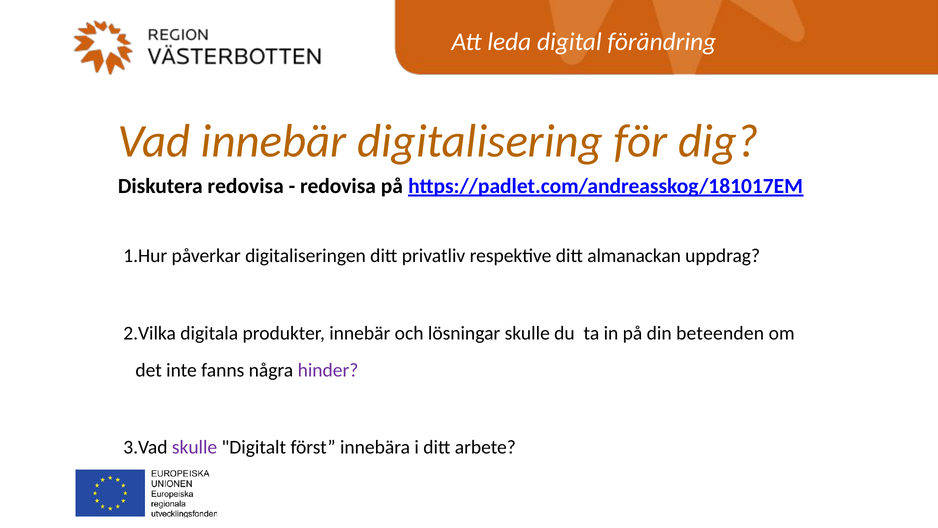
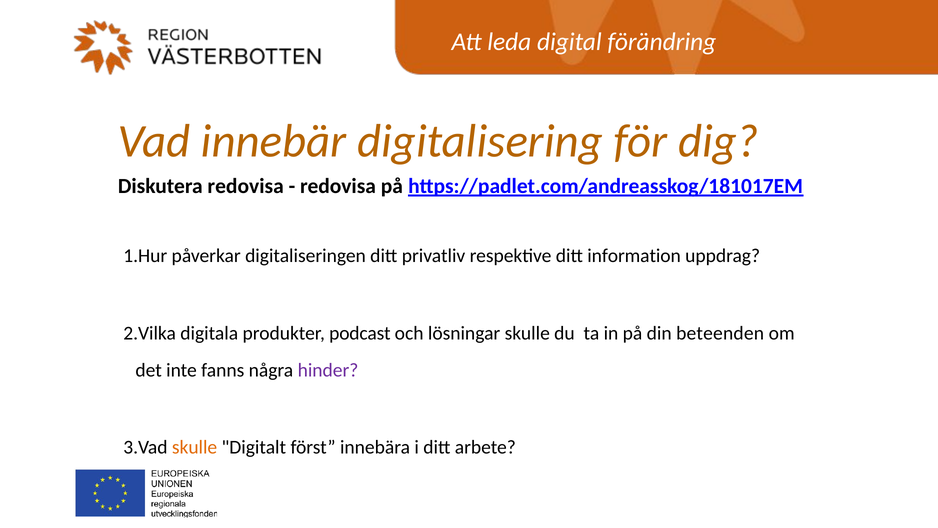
almanackan: almanackan -> information (634, 256)
produkter innebär: innebär -> podcast (360, 333)
skulle colour: purple -> orange (195, 447)
